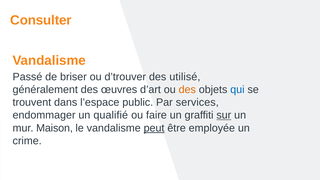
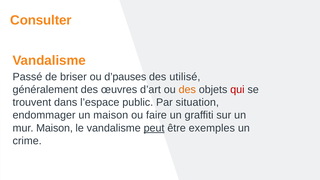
d’trouver: d’trouver -> d’pauses (125, 77)
qui colour: blue -> red (237, 90)
services: services -> situation (197, 102)
un qualifié: qualifié -> maison (111, 115)
sur underline: present -> none (224, 115)
employée: employée -> exemples (212, 128)
